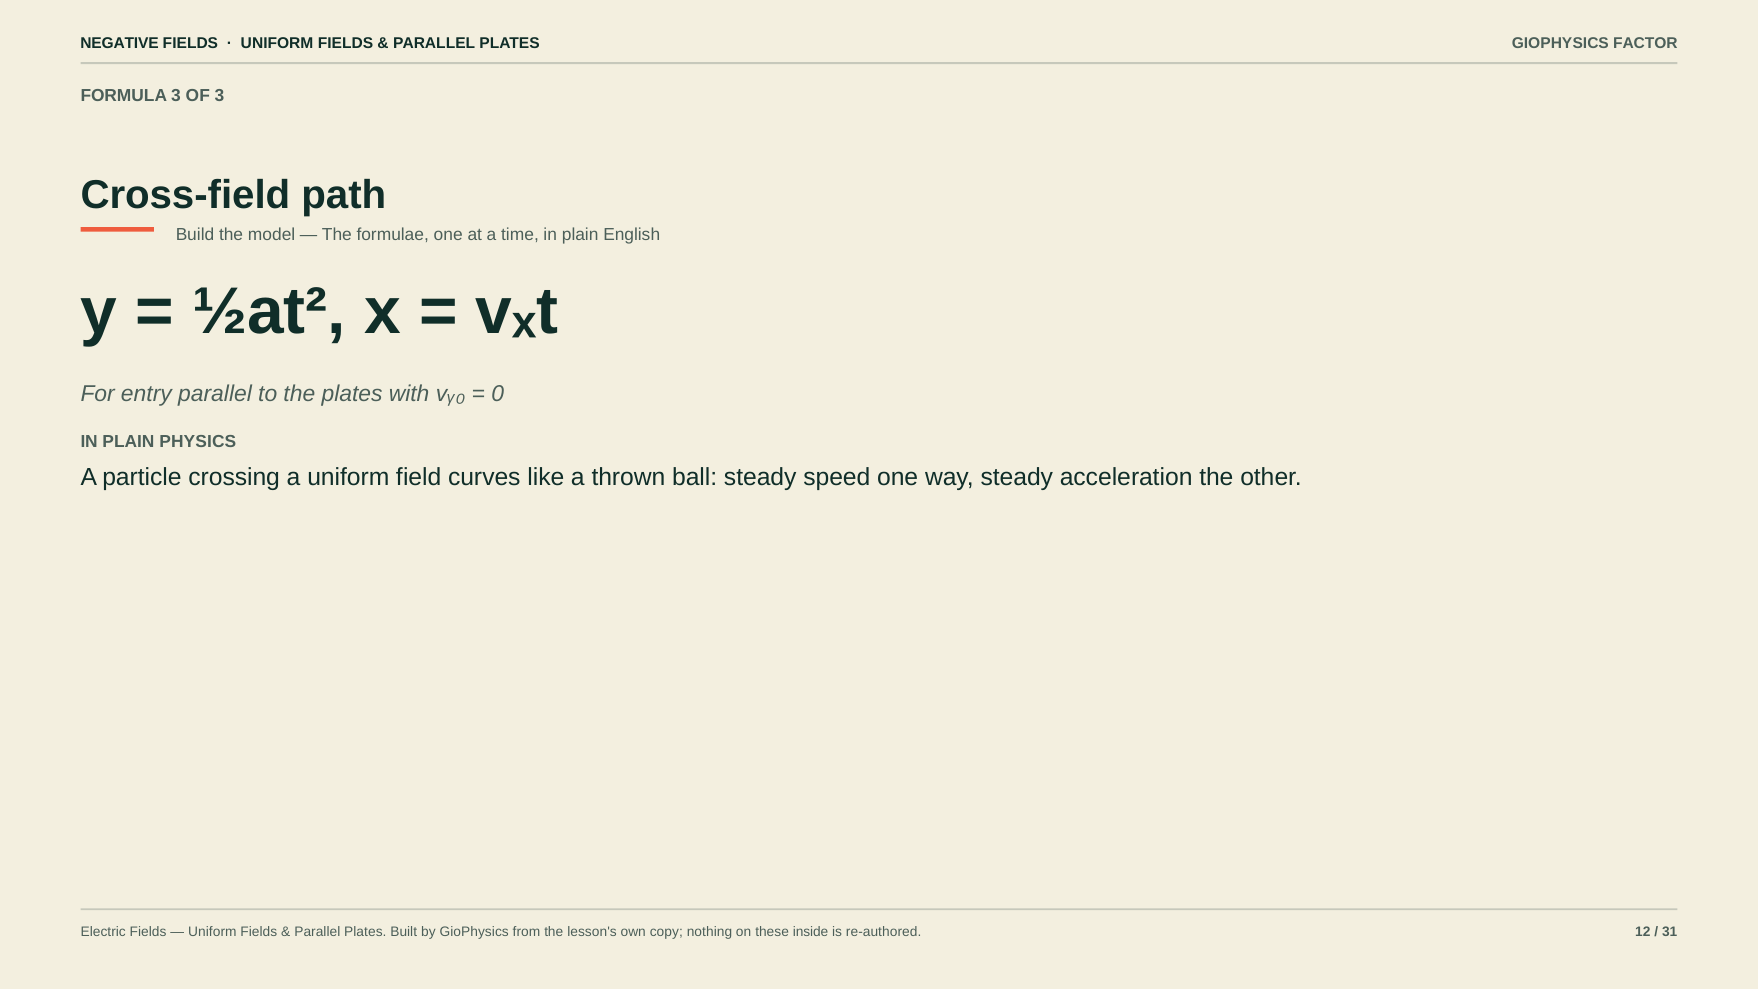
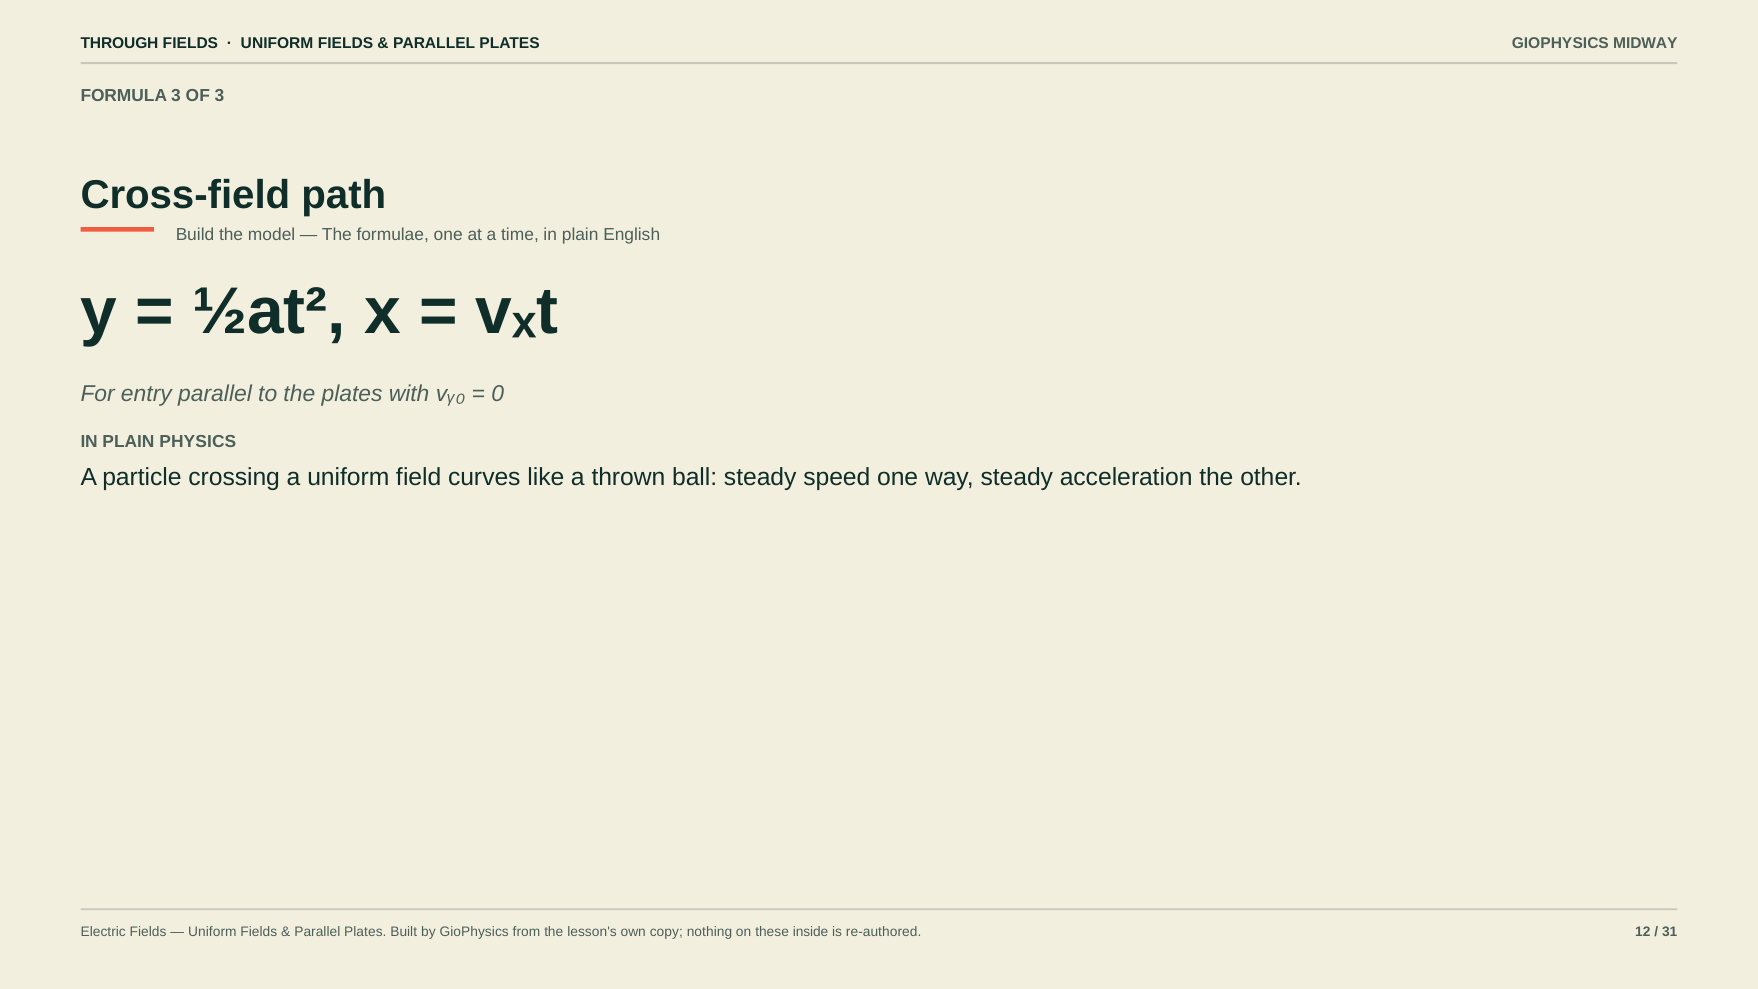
NEGATIVE: NEGATIVE -> THROUGH (119, 43)
FACTOR: FACTOR -> MIDWAY (1645, 43)
